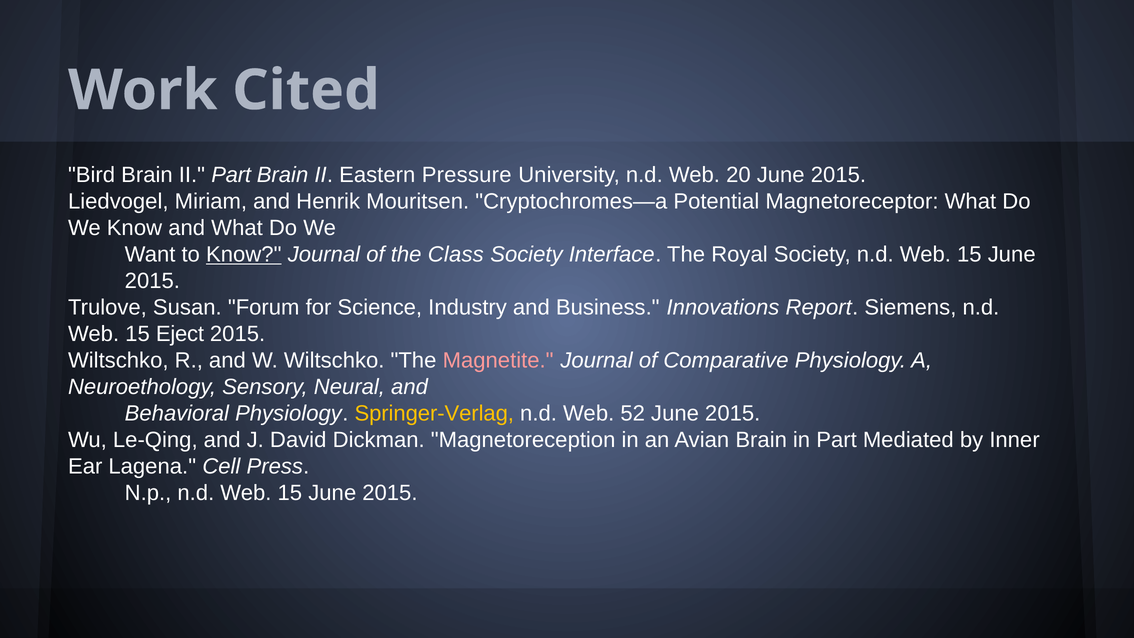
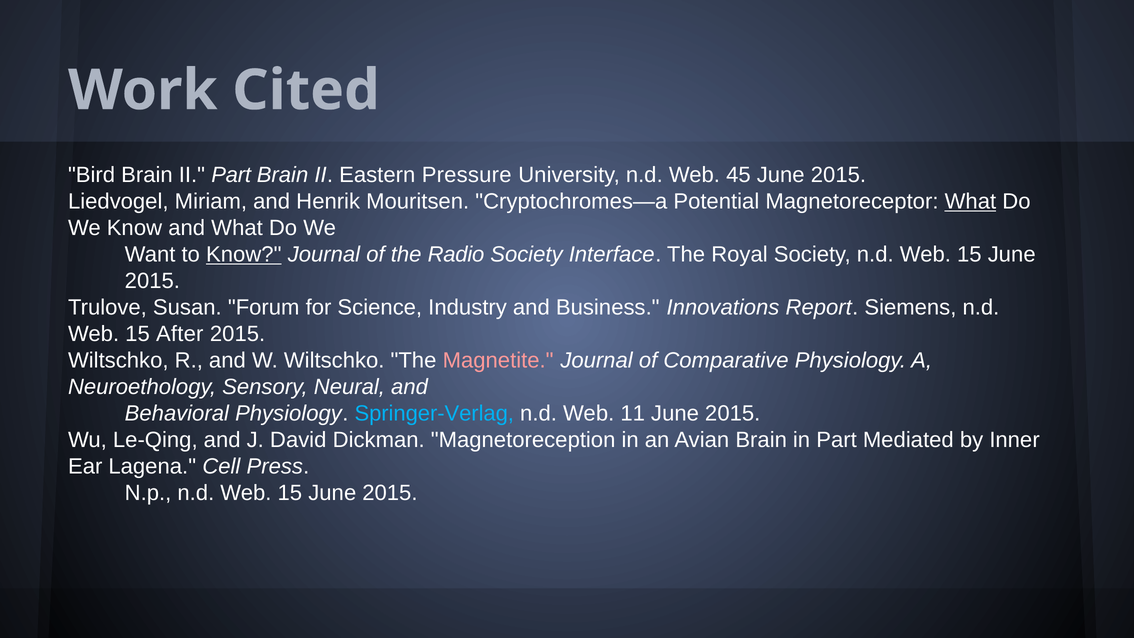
20: 20 -> 45 (738, 175)
What underline: none -> present (970, 201)
Class: Class -> Radio (456, 254)
Eject: Eject -> After (180, 334)
Springer-Verlag colour: yellow -> light blue (434, 413)
52: 52 -> 11 (633, 413)
